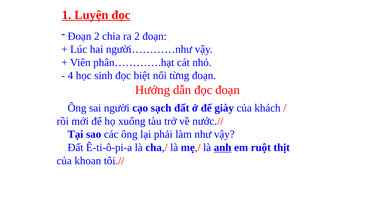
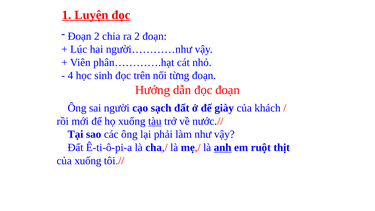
biệt: biệt -> trên (142, 76)
tàu underline: none -> present (155, 121)
của khoan: khoan -> xuống (88, 161)
